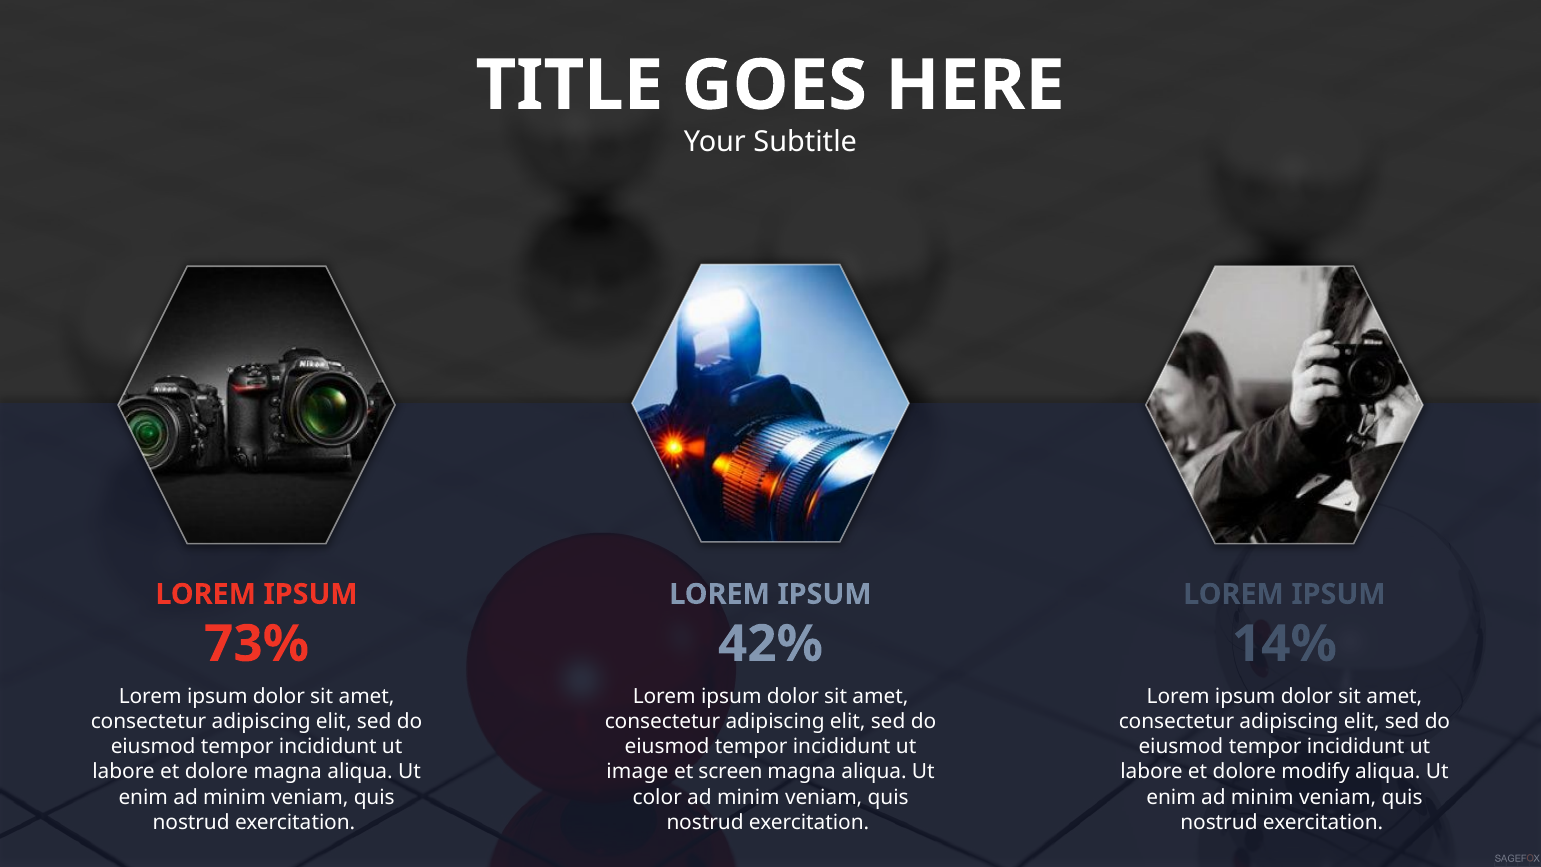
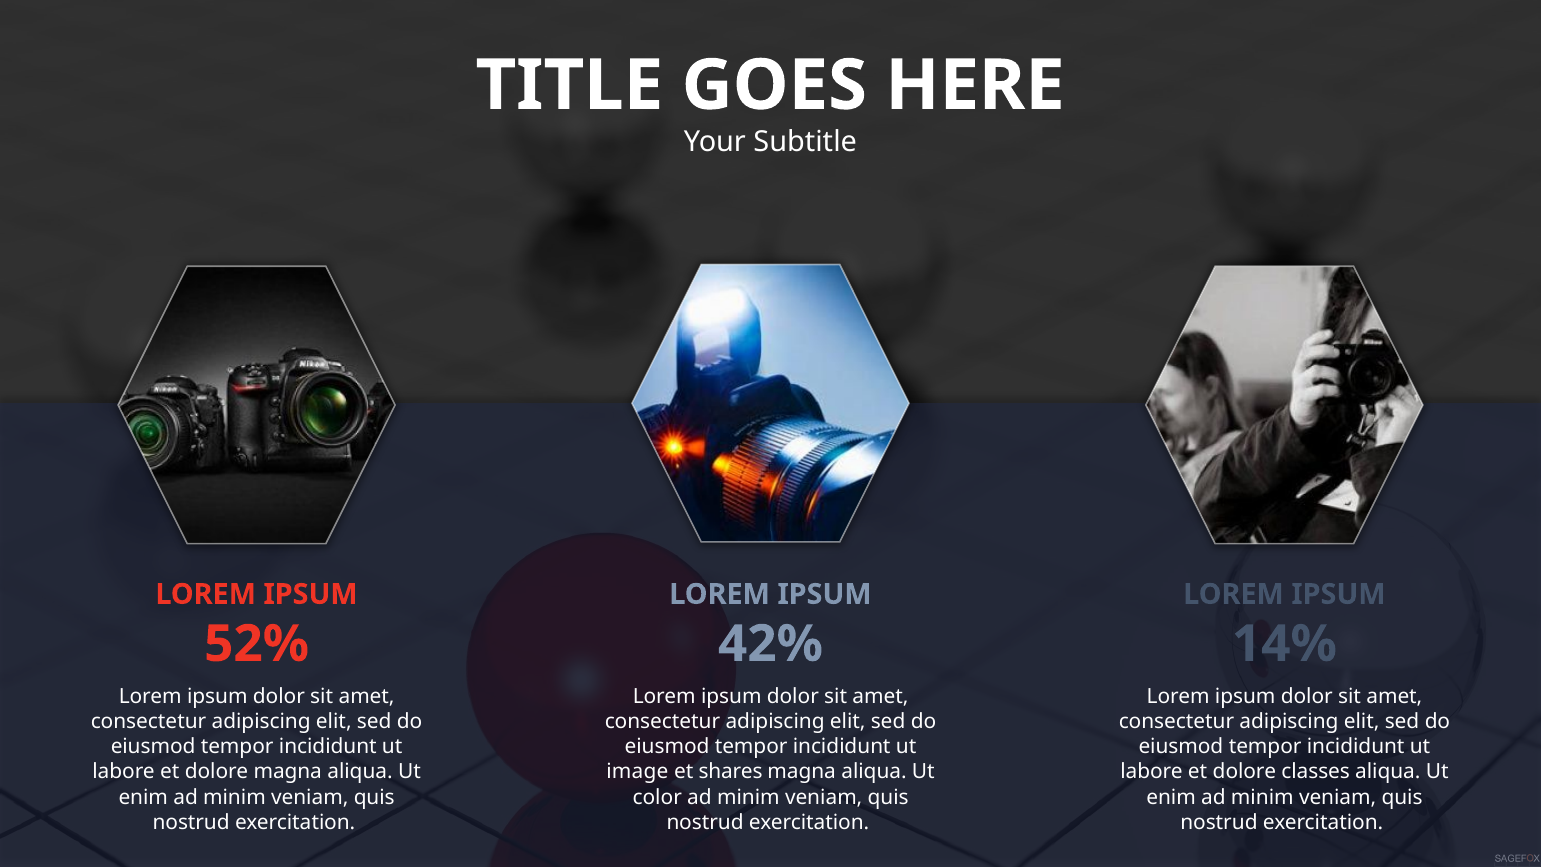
73%: 73% -> 52% (257, 644)
screen: screen -> shares (731, 772)
modify: modify -> classes (1316, 772)
